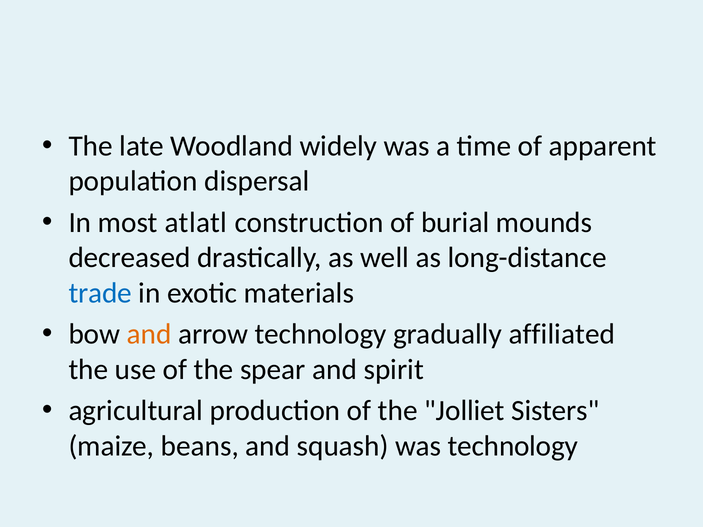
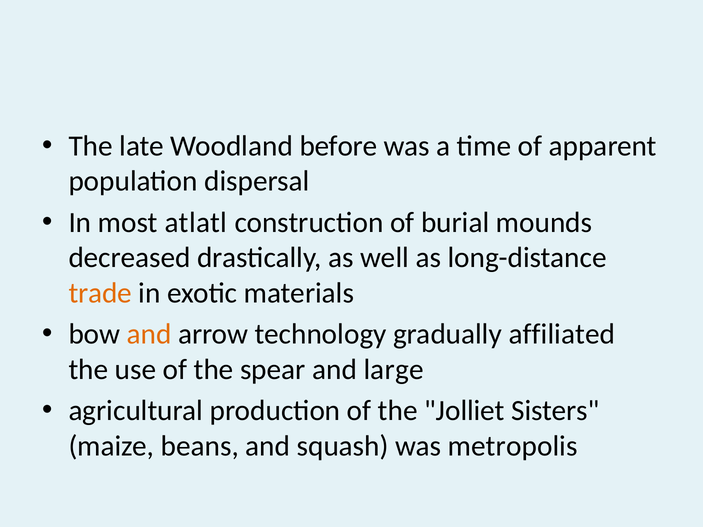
widely: widely -> before (338, 146)
trade colour: blue -> orange (100, 293)
spirit: spirit -> large (394, 370)
was technology: technology -> metropolis (513, 446)
